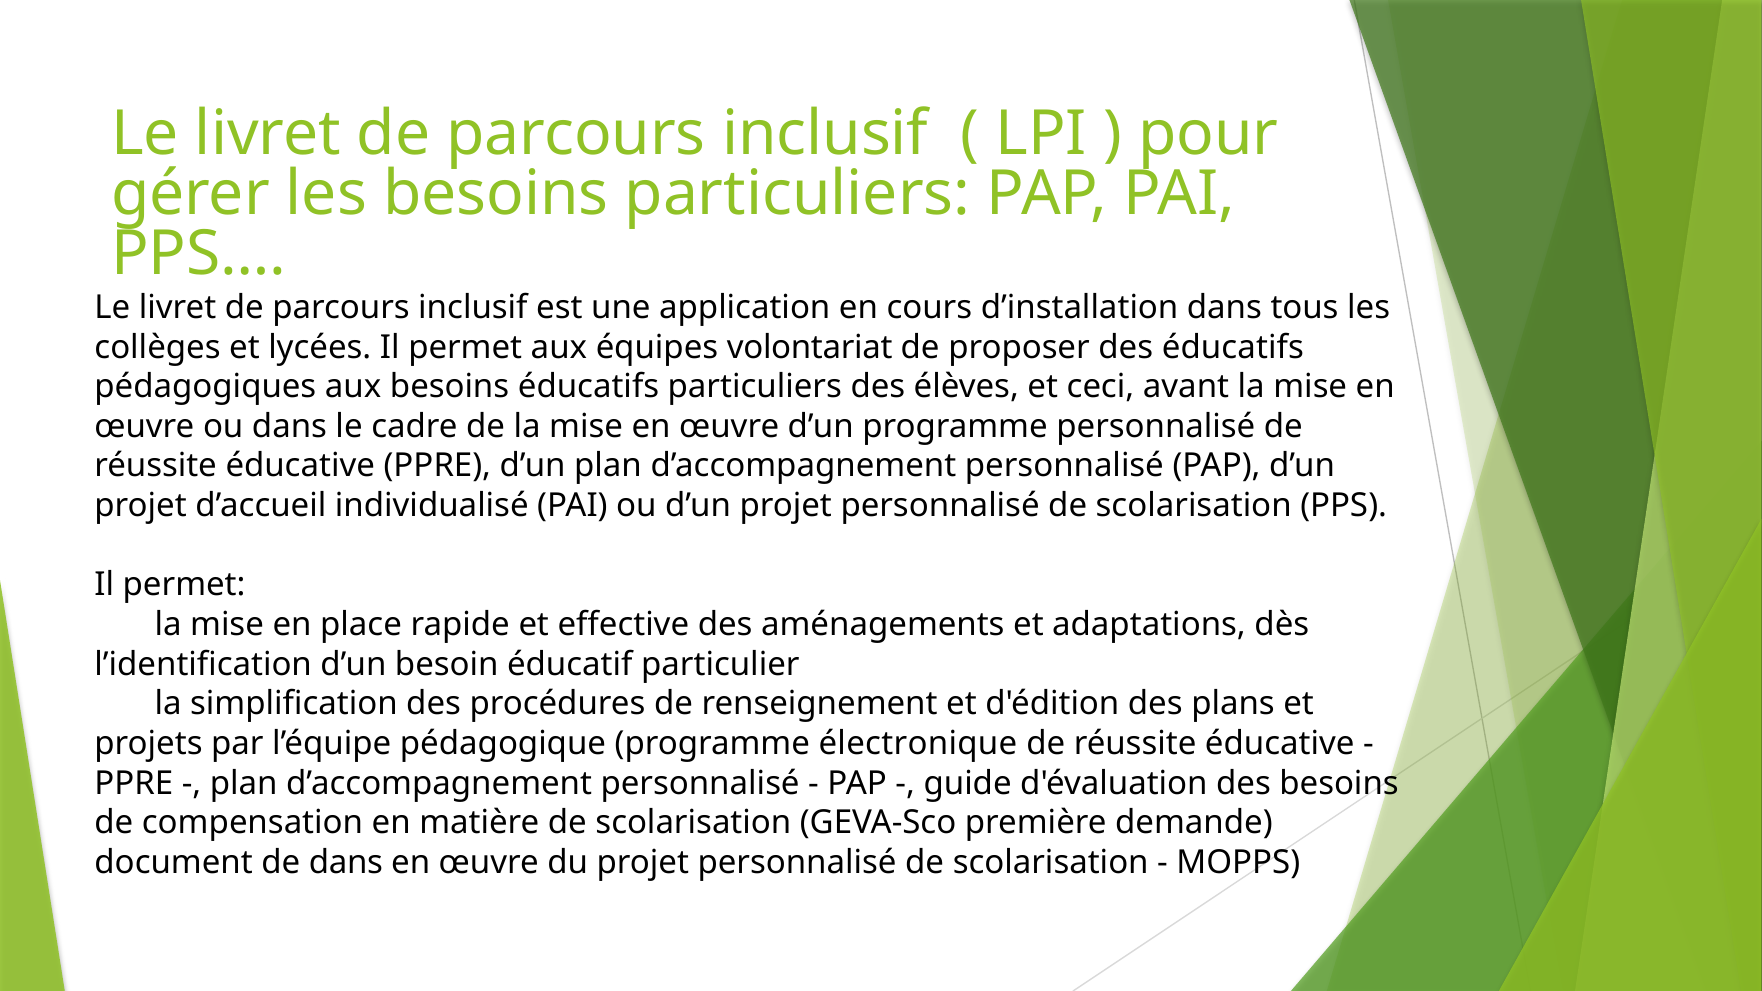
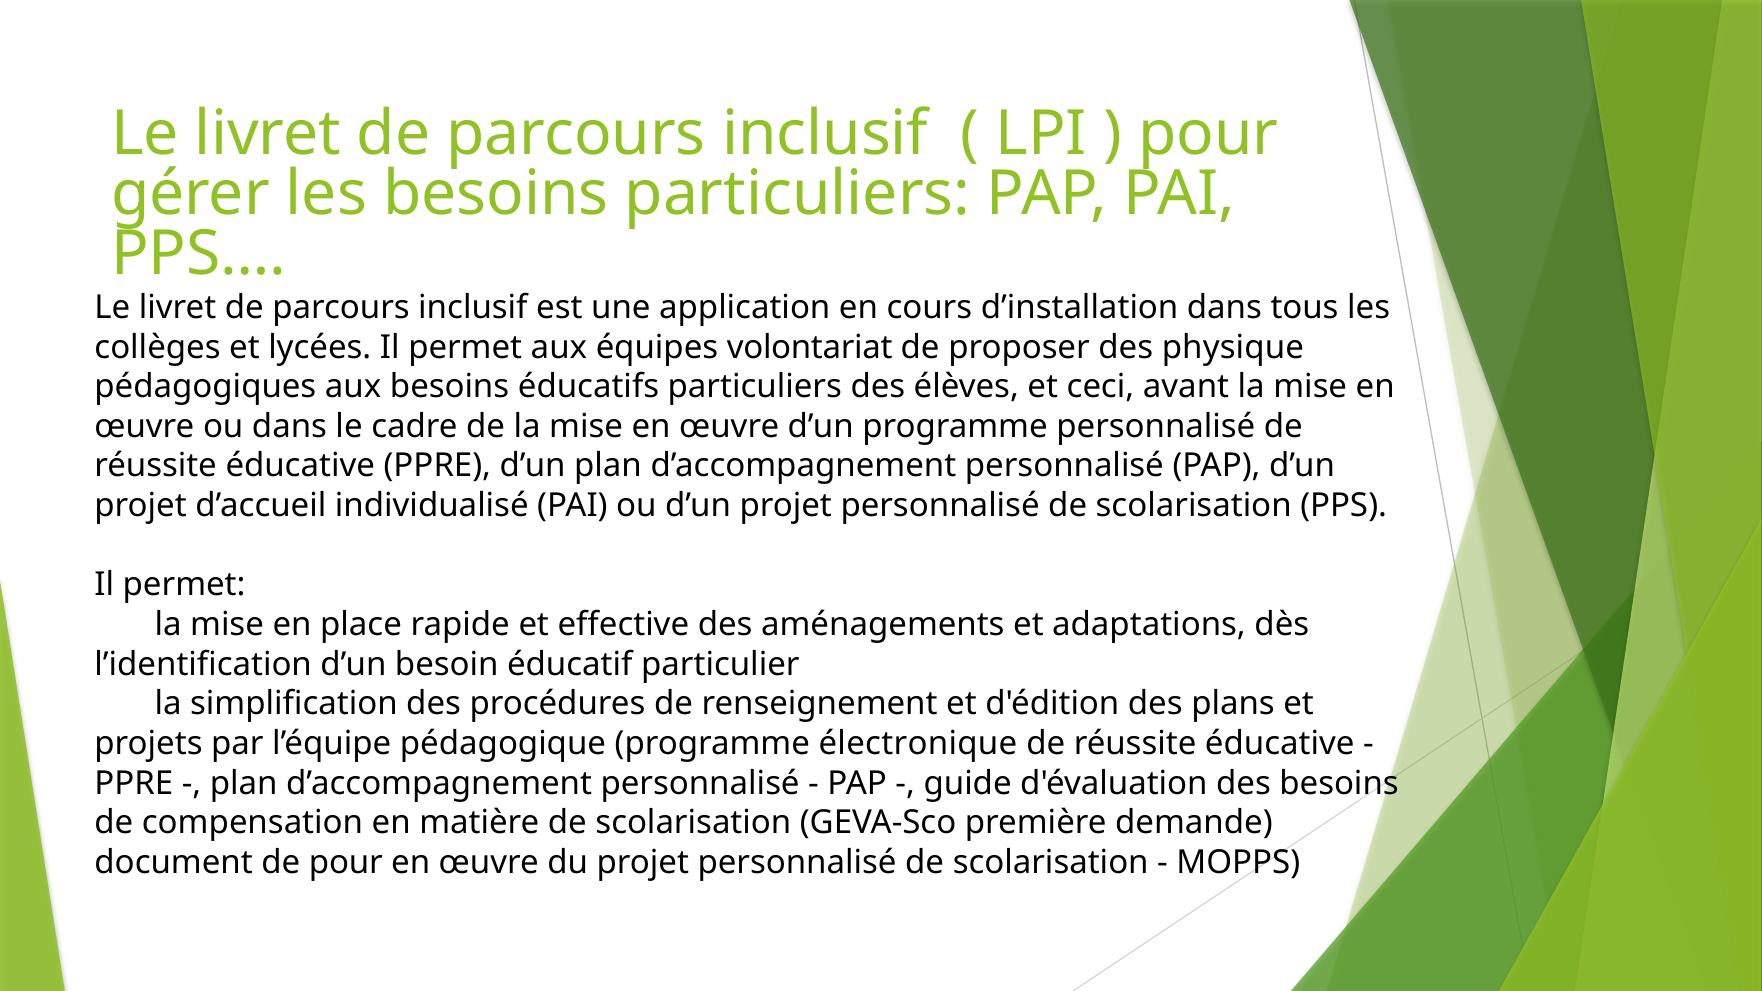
des éducatifs: éducatifs -> physique (1233, 347)
de dans: dans -> pour (346, 863)
